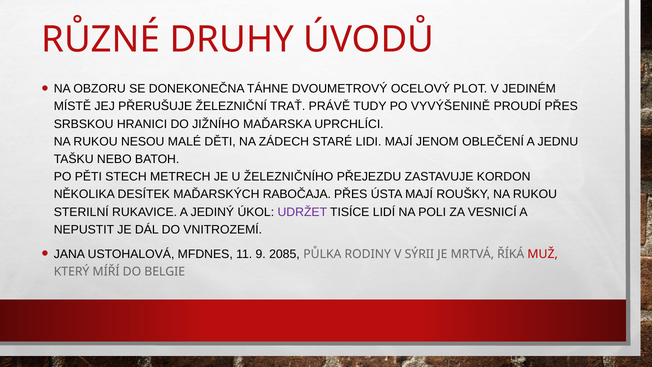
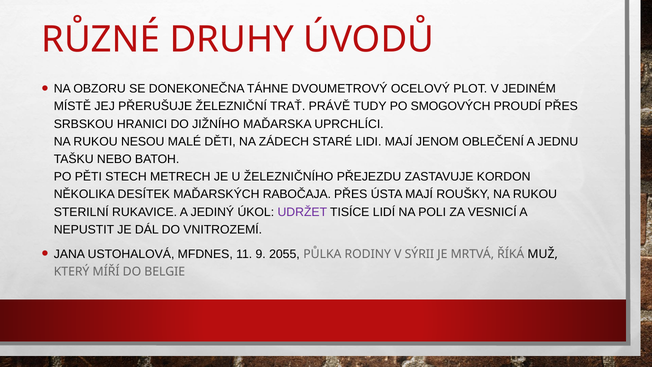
VYVÝŠENINĚ: VYVÝŠENINĚ -> SMOGOVÝCH (451, 106)
2085: 2085 -> 2055 (284, 254)
MUŽ colour: red -> black (543, 254)
